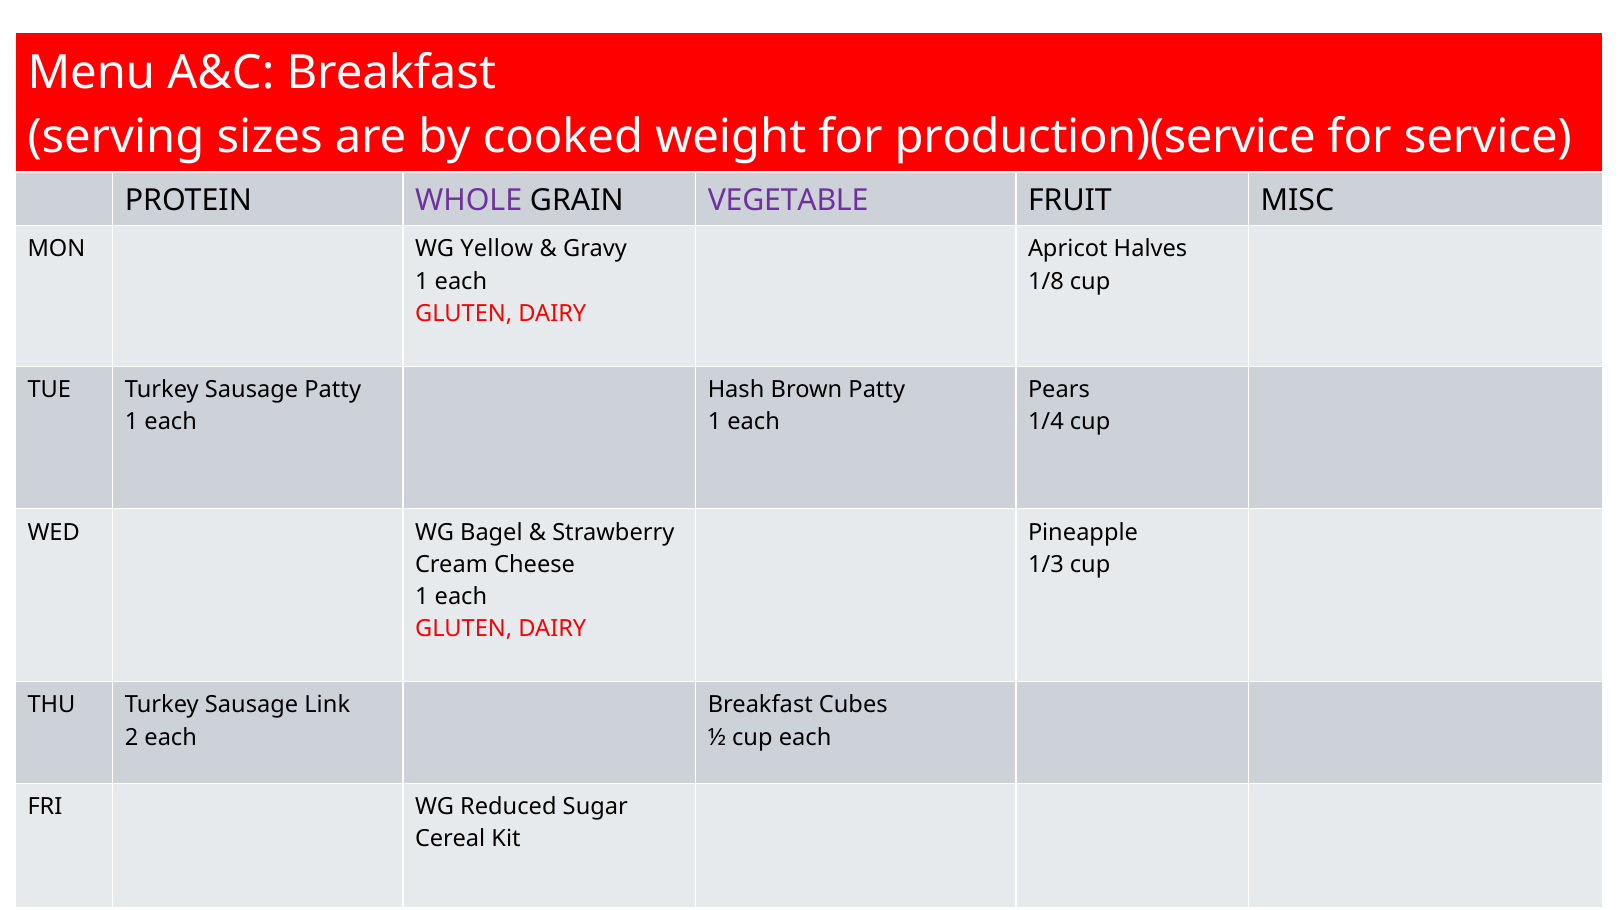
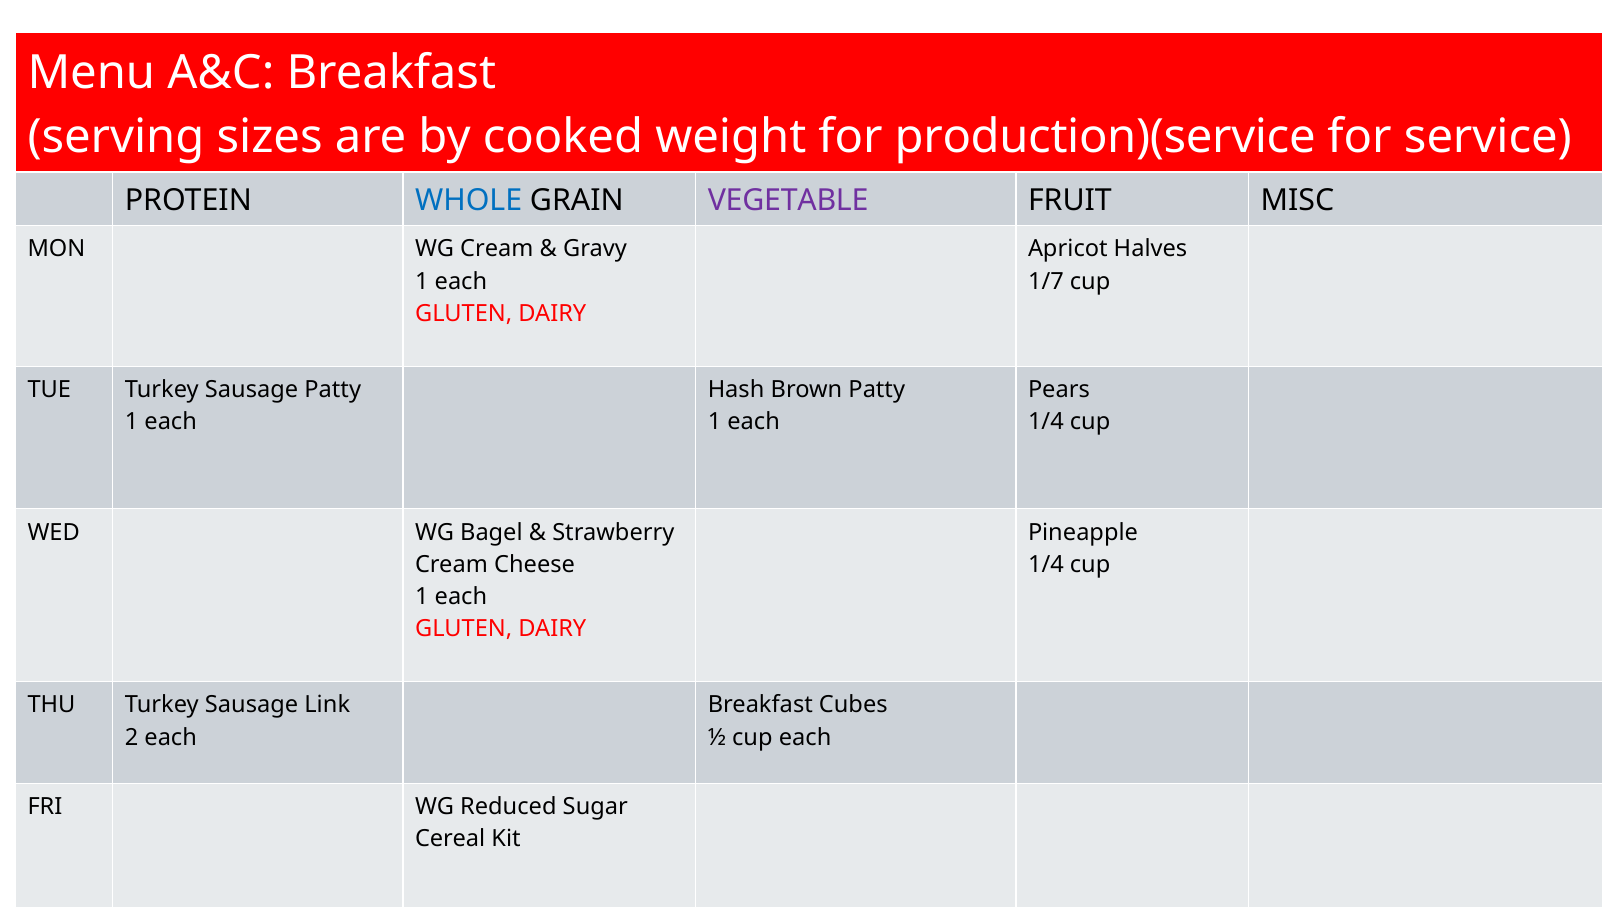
WHOLE colour: purple -> blue (469, 201)
WG Yellow: Yellow -> Cream (497, 249)
1/8: 1/8 -> 1/7 (1046, 281)
1/3: 1/3 -> 1/4 (1046, 564)
